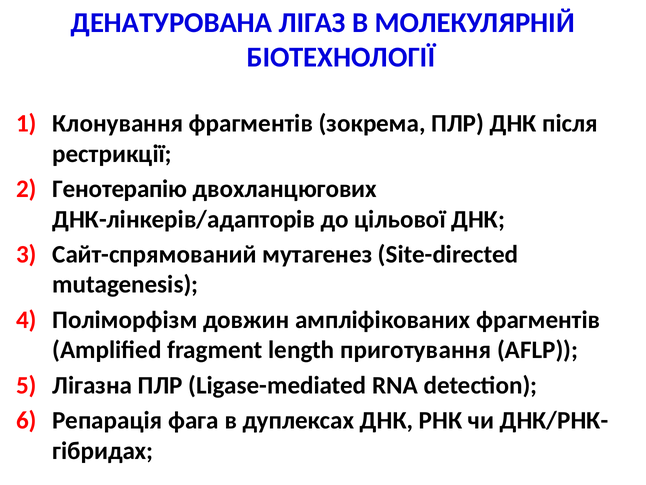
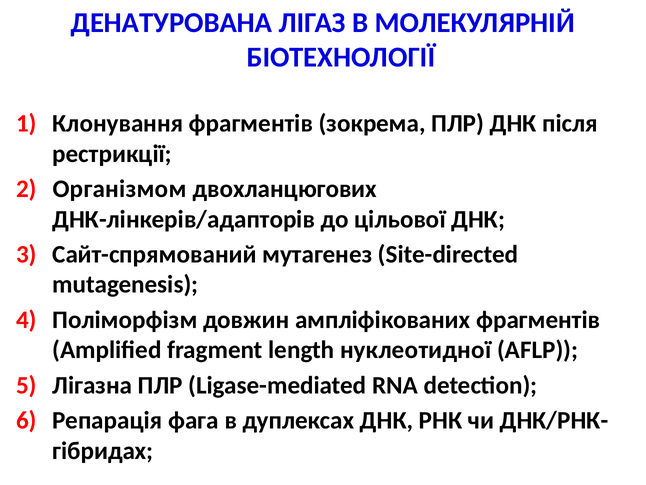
Генотерапію: Генотерапію -> Організмом (120, 189)
приготування: приготування -> нуклеотидної (416, 350)
